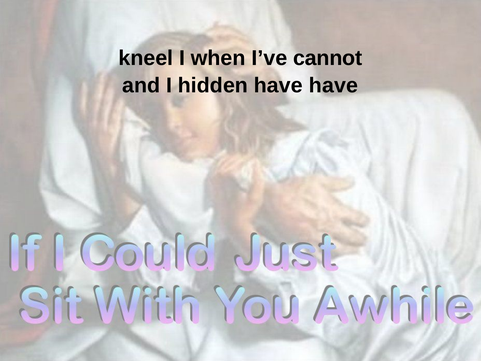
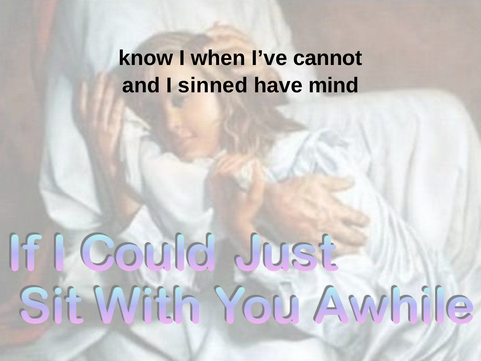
kneel: kneel -> know (146, 58)
hidden: hidden -> sinned (213, 85)
have have: have -> mind (334, 85)
